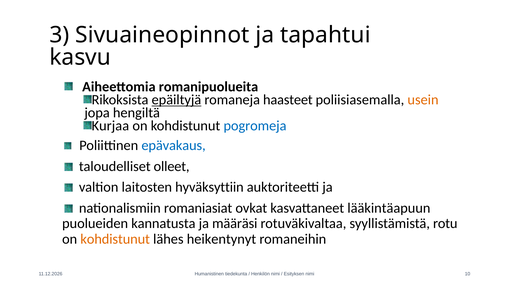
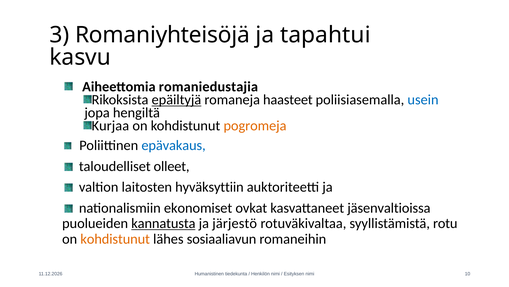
Sivuaineopinnot: Sivuaineopinnot -> Romaniyhteisöjä (163, 35)
romanipuolueita: romanipuolueita -> romaniedustajia (208, 87)
usein colour: orange -> blue (423, 100)
pogromeja colour: blue -> orange (255, 125)
romaniasiat: romaniasiat -> ekonomiset (198, 208)
lääkintäapuun: lääkintäapuun -> jäsenvaltioissa (389, 208)
kannatusta underline: none -> present (163, 223)
määräsi: määräsi -> järjestö (235, 223)
heikentynyt: heikentynyt -> sosiaaliavun (222, 238)
